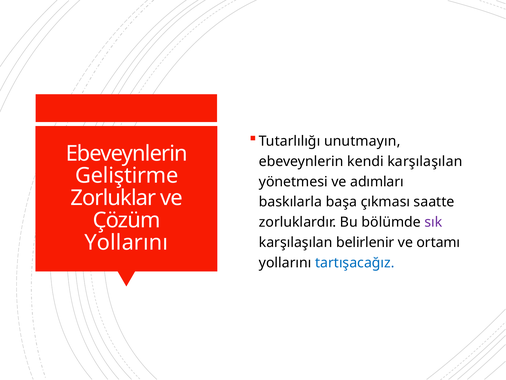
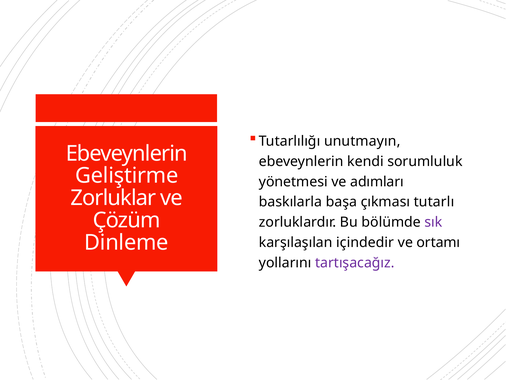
kendi karşılaşılan: karşılaşılan -> sorumluluk (425, 161)
saatte: saatte -> tutarlı (434, 202)
Yollarını: Yollarını -> Dinleme (126, 242)
belirlenir: belirlenir -> içindedir (365, 242)
tartışacağız colour: blue -> purple (355, 262)
